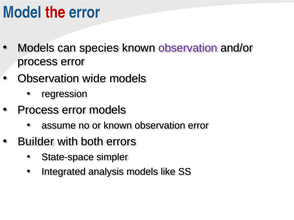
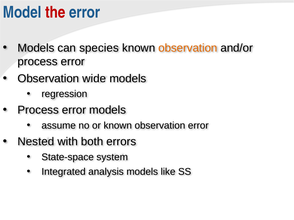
observation colour: purple -> orange (188, 48)
Builder: Builder -> Nested (36, 142)
simpler: simpler -> system (112, 157)
